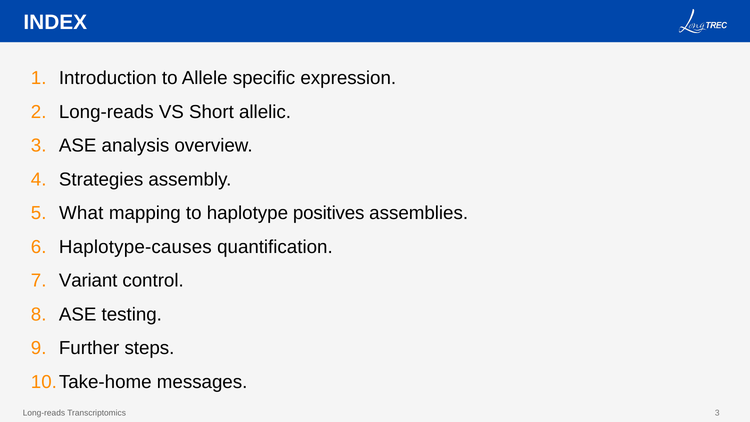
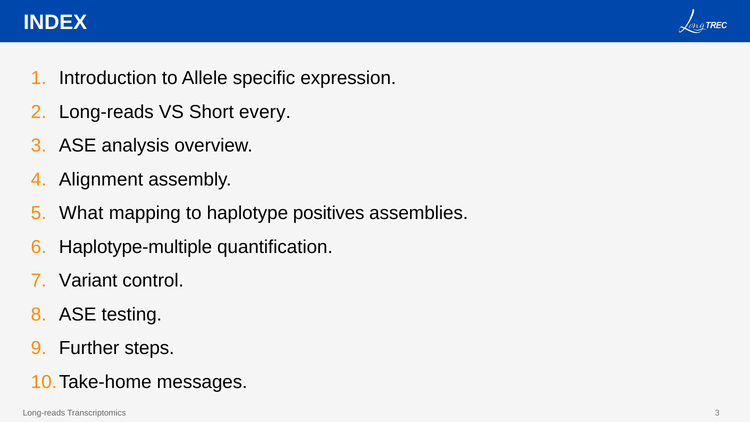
allelic: allelic -> every (265, 112)
Strategies: Strategies -> Alignment (101, 179)
Haplotype-causes: Haplotype-causes -> Haplotype-multiple (136, 247)
